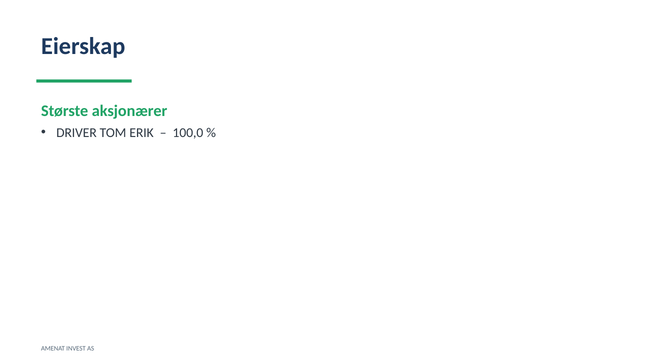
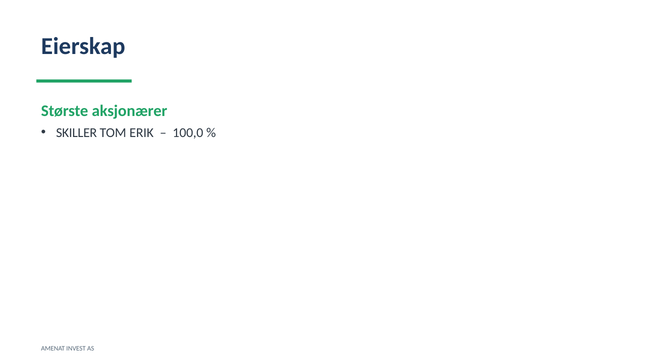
DRIVER: DRIVER -> SKILLER (77, 133)
